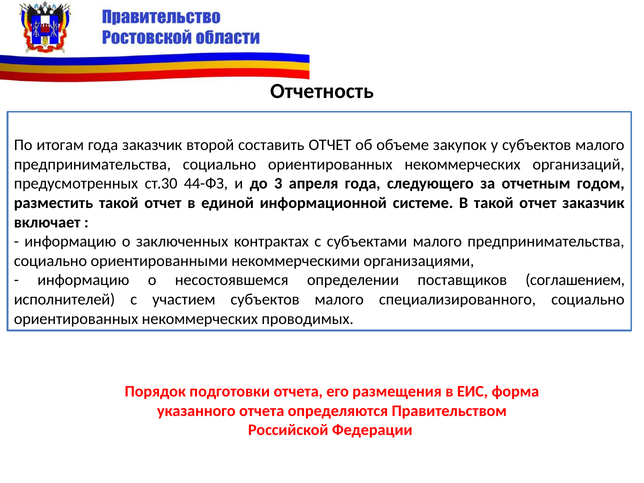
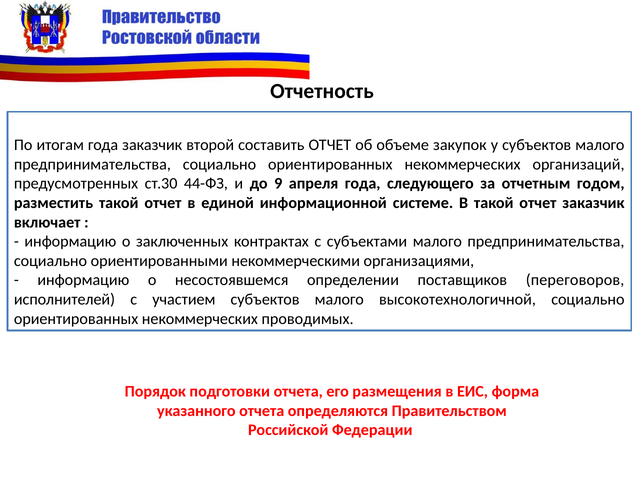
3: 3 -> 9 (278, 184)
соглашением: соглашением -> переговоров (575, 280)
специализированного: специализированного -> высокотехнологичной (457, 299)
